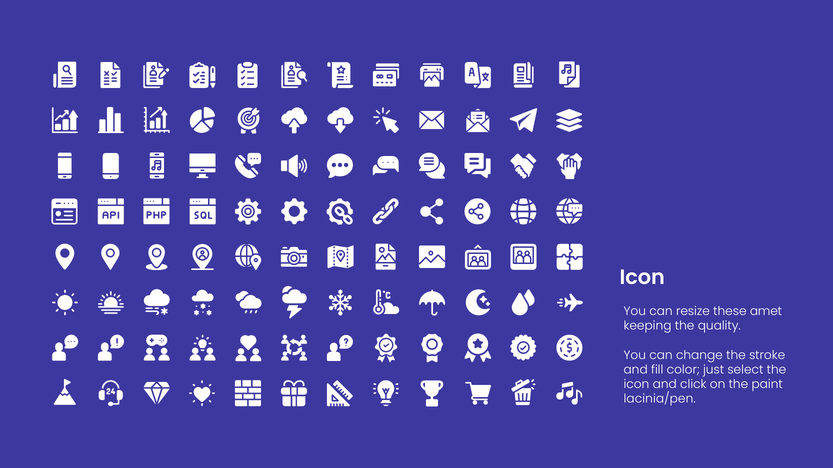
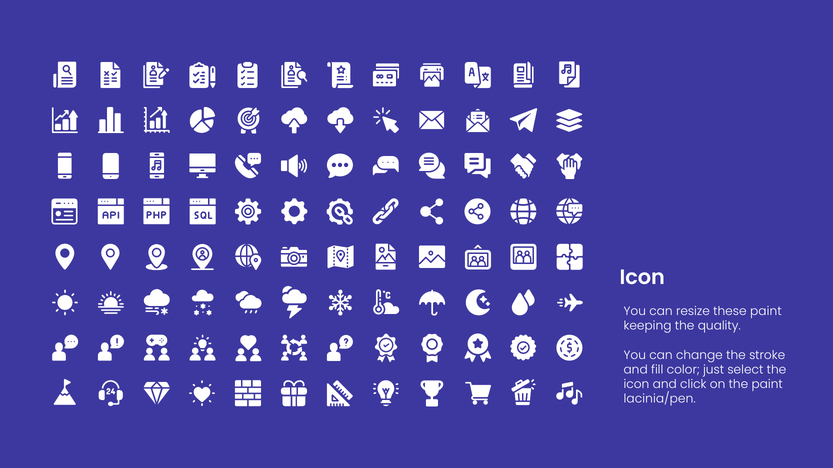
these amet: amet -> paint (766, 312)
